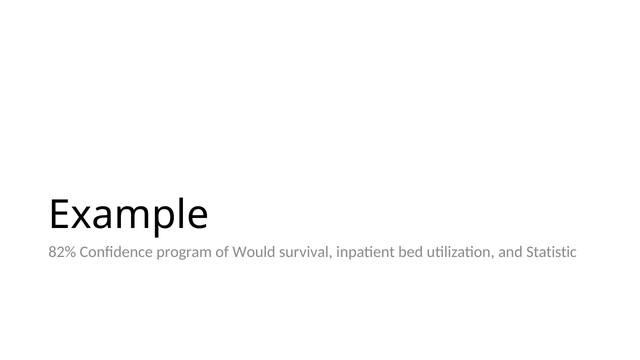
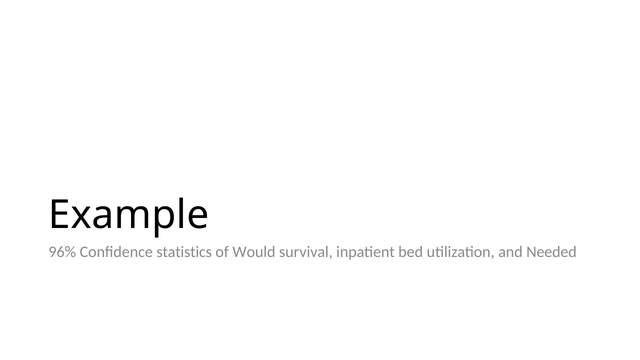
82%: 82% -> 96% (62, 252)
program: program -> statistics (184, 252)
Statistic: Statistic -> Needed (552, 252)
